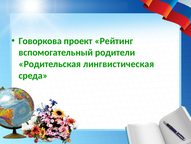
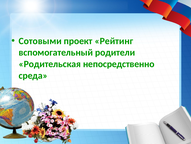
Говоркова: Говоркова -> Сотовыми (40, 41)
лингвистическая: лингвистическая -> непосредственно (119, 64)
